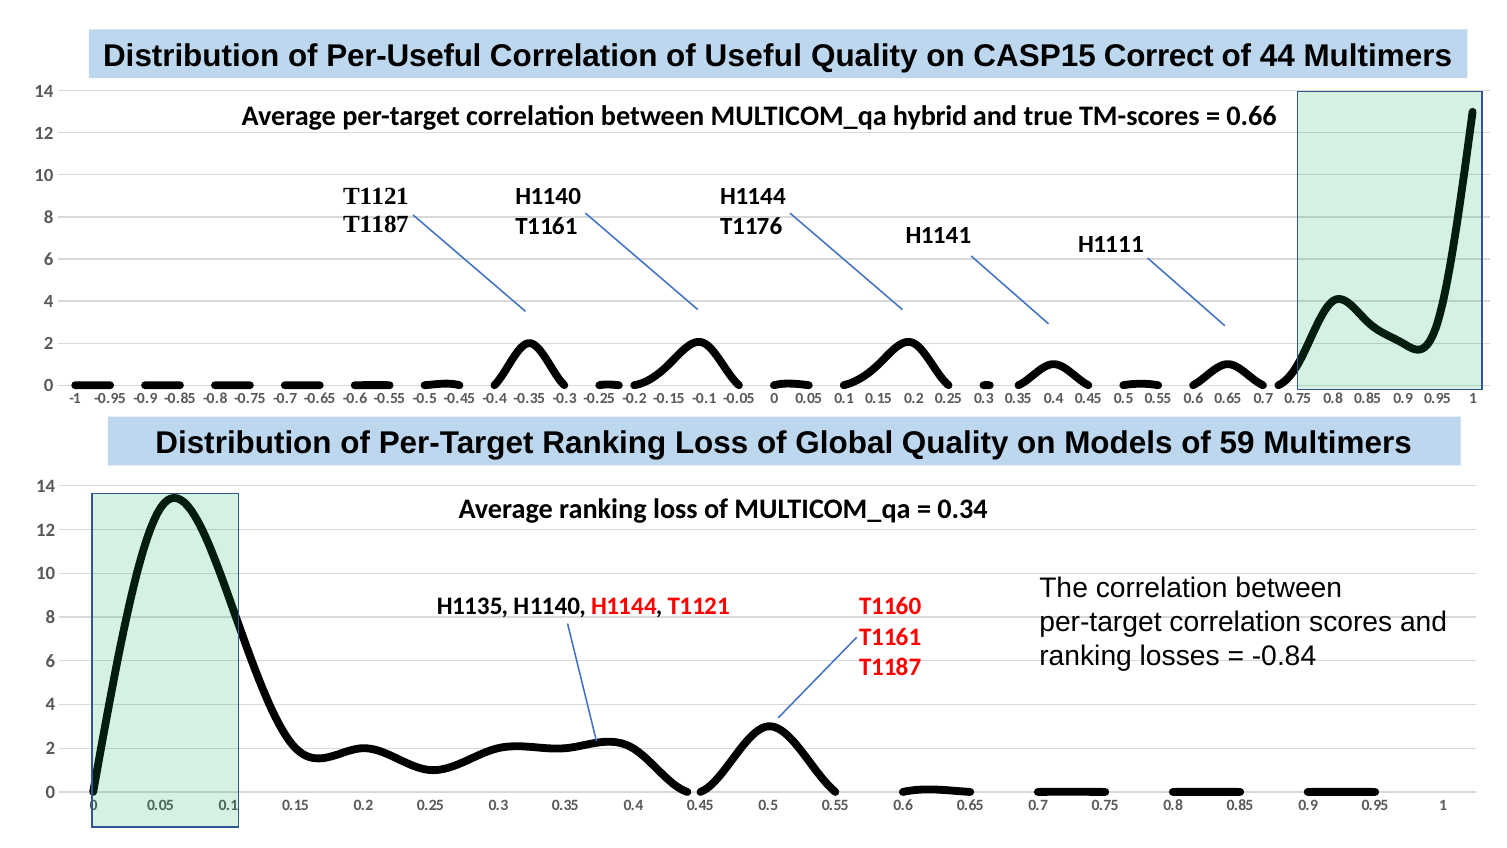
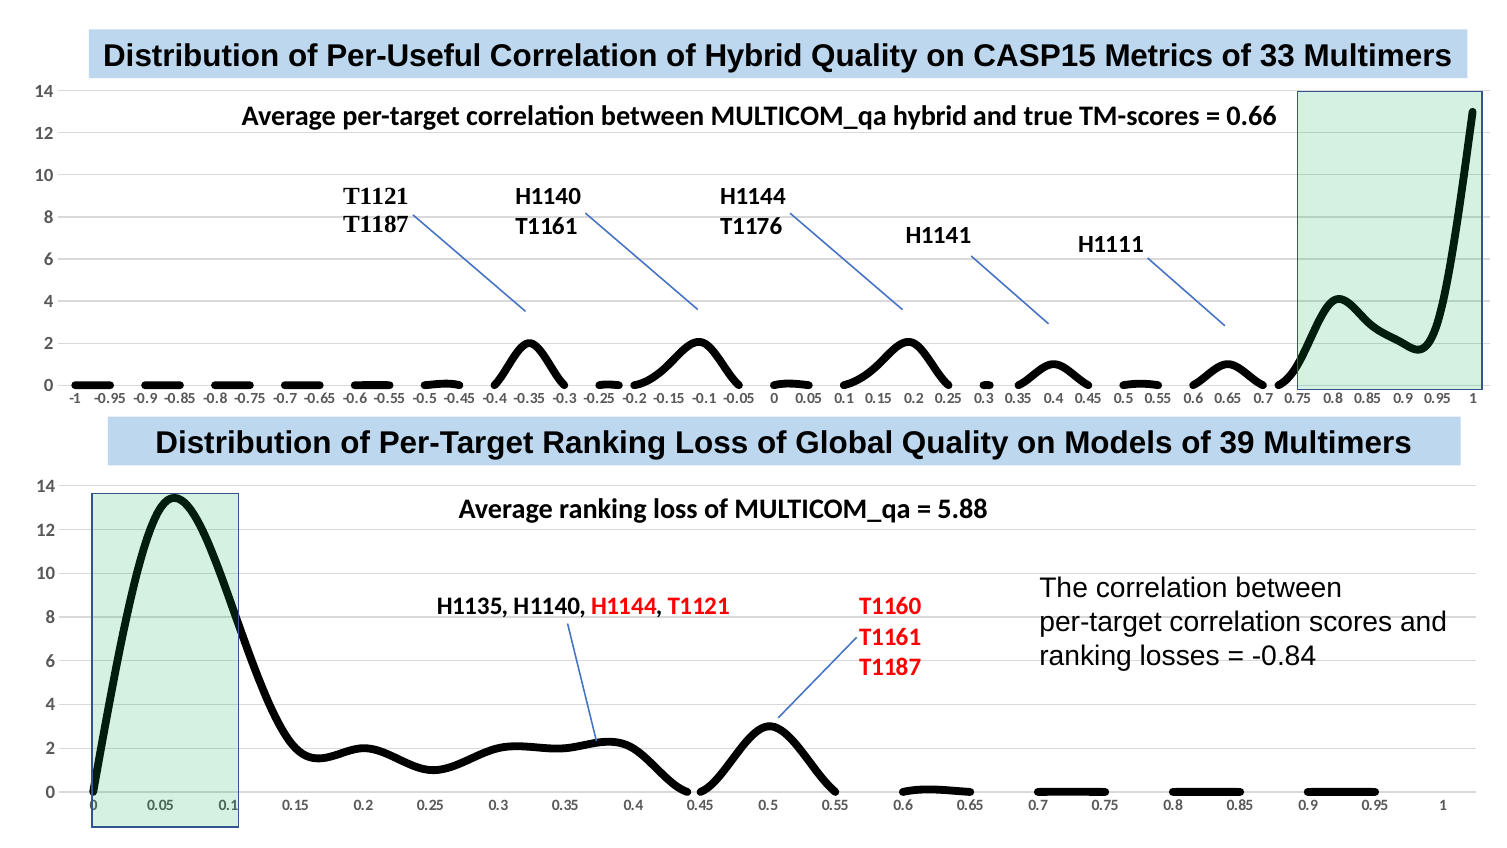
of Useful: Useful -> Hybrid (754, 56)
Correct: Correct -> Metrics (1159, 56)
44: 44 -> 33 (1277, 56)
59: 59 -> 39 (1237, 443)
0.34: 0.34 -> 5.88 (963, 509)
